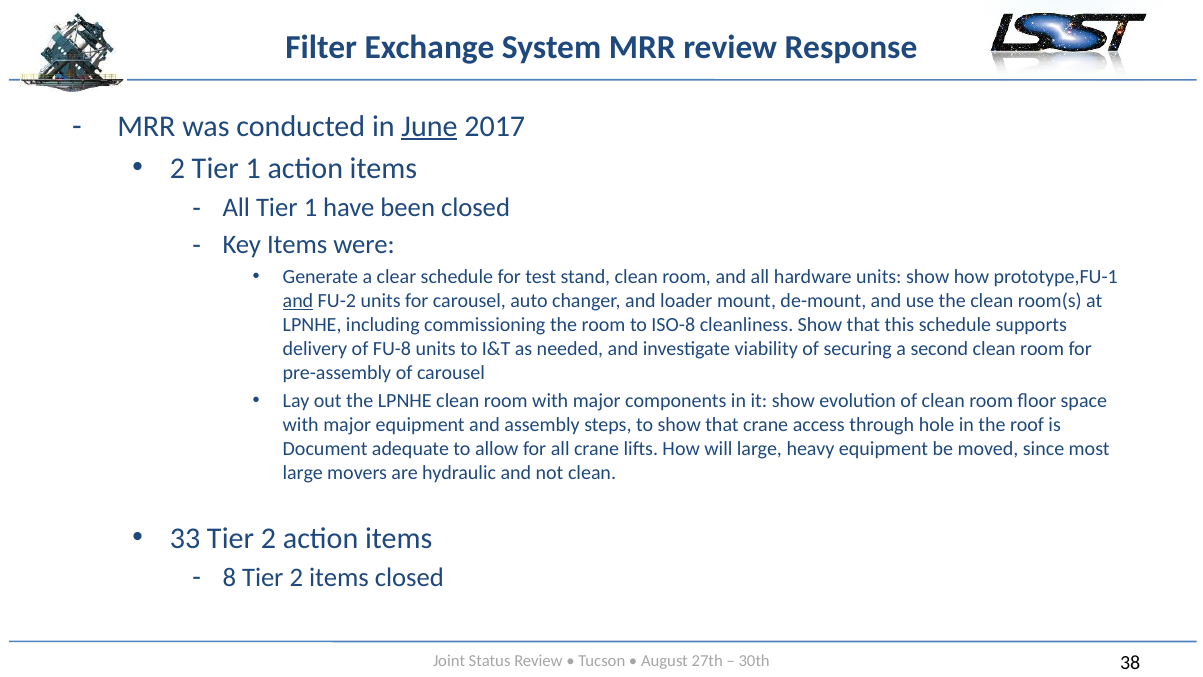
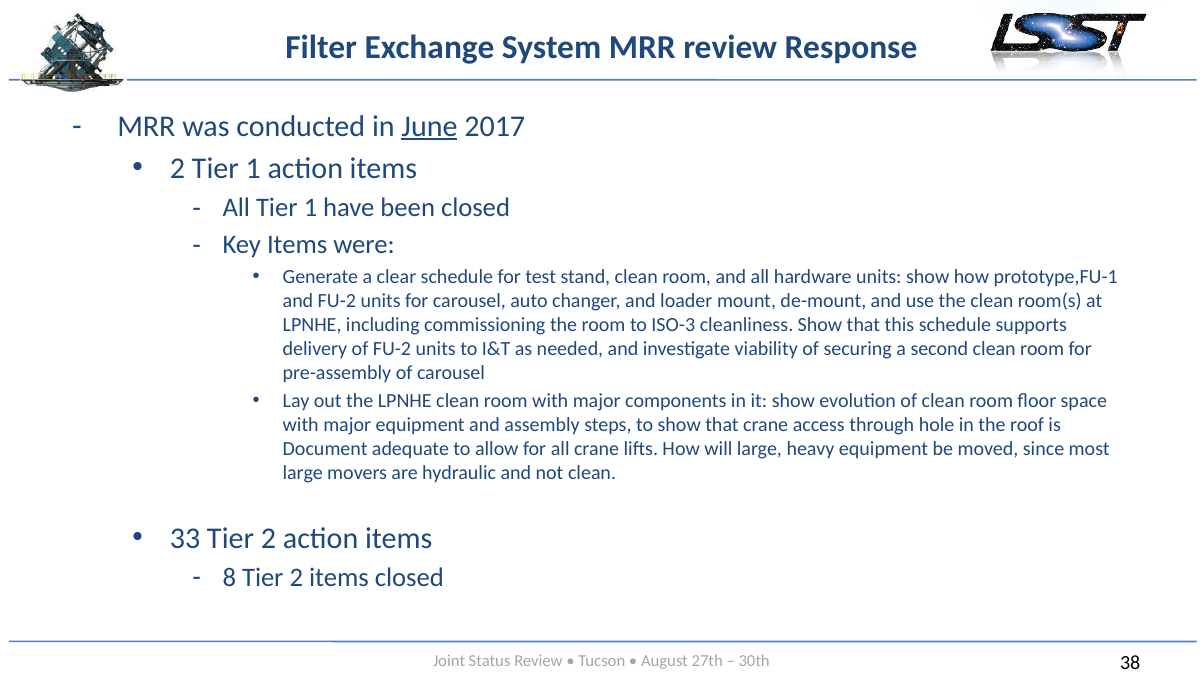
and underline: present -> none (298, 301)
ISO-8: ISO-8 -> ISO-3 (673, 325)
of FU-8: FU-8 -> FU-2 (392, 349)
